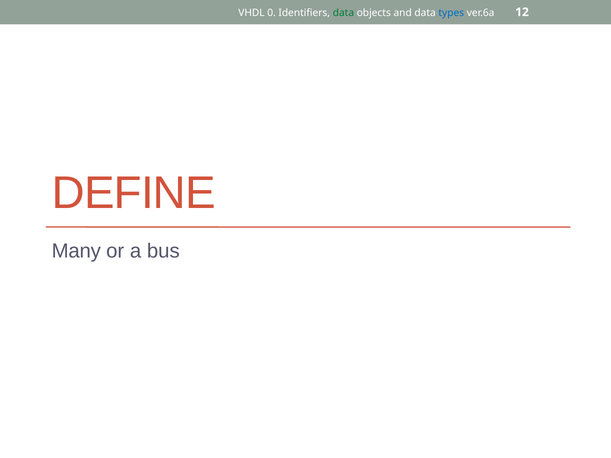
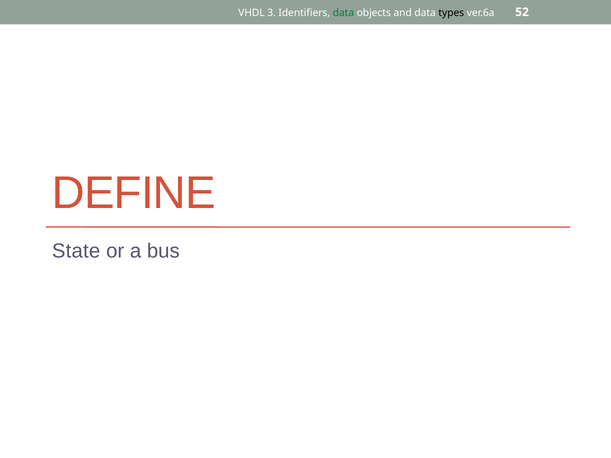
0: 0 -> 3 (272, 13)
types colour: blue -> black (451, 13)
12: 12 -> 52 (522, 12)
Many: Many -> State (76, 251)
